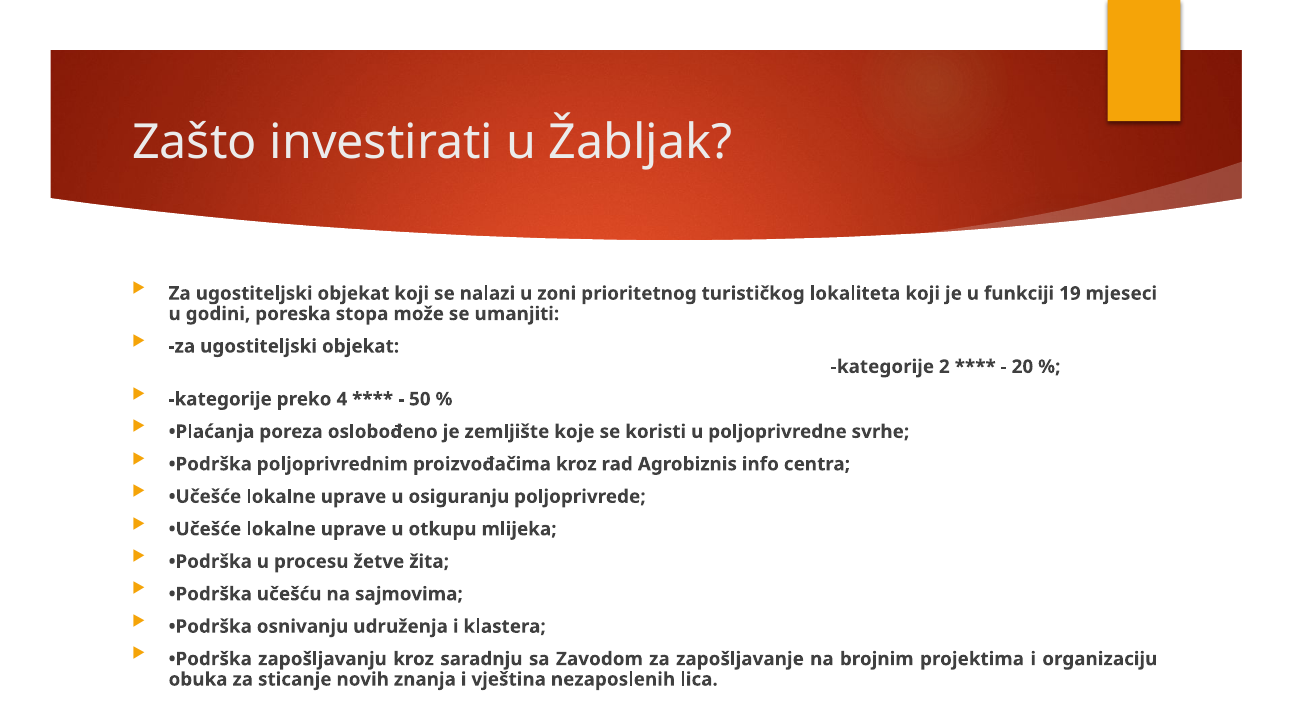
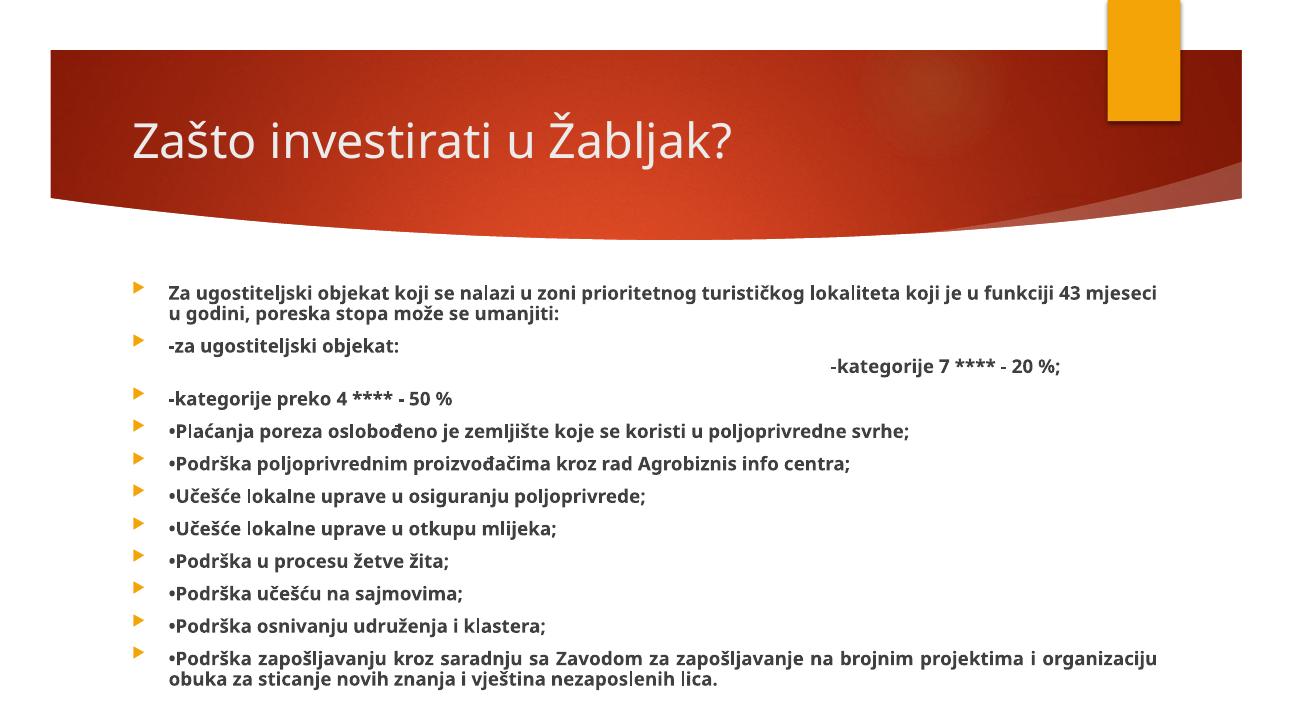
19: 19 -> 43 (1070, 294)
2: 2 -> 7 (944, 367)
